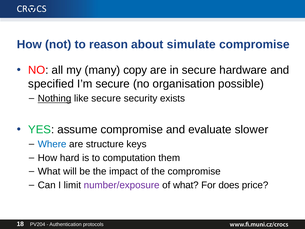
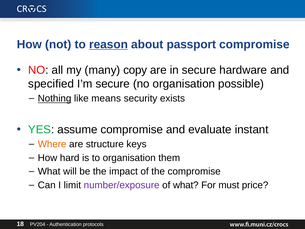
reason underline: none -> present (108, 44)
simulate: simulate -> passport (191, 44)
like secure: secure -> means (106, 98)
slower: slower -> instant (252, 130)
Where colour: blue -> orange (52, 144)
to computation: computation -> organisation (129, 158)
does: does -> must (229, 185)
